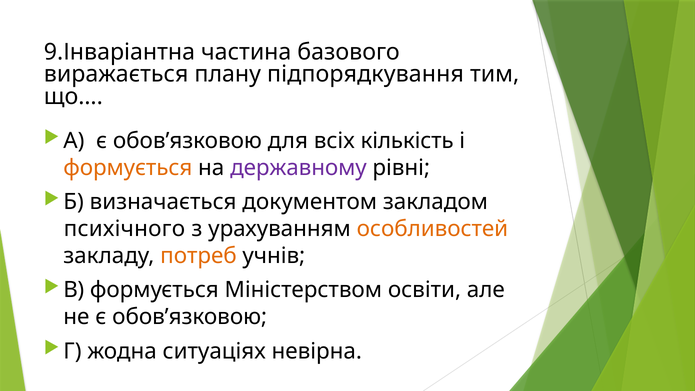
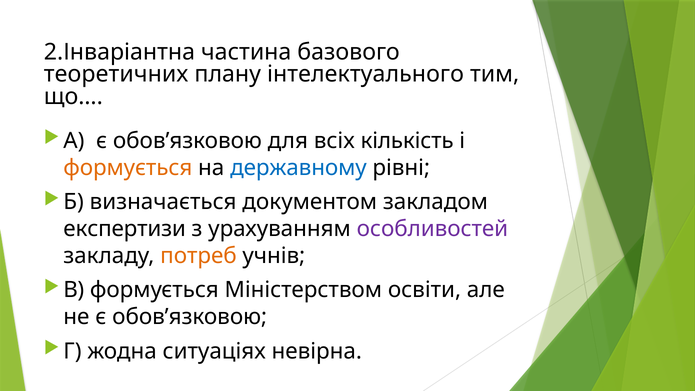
9.Інваріантна: 9.Інваріантна -> 2.Інваріантна (119, 52)
виражається: виражається -> теоретичних (116, 74)
підпорядкування: підпорядкування -> інтелектуального (365, 74)
державному colour: purple -> blue (298, 168)
психічного: психічного -> експертизи (125, 229)
особливостей colour: orange -> purple (432, 229)
